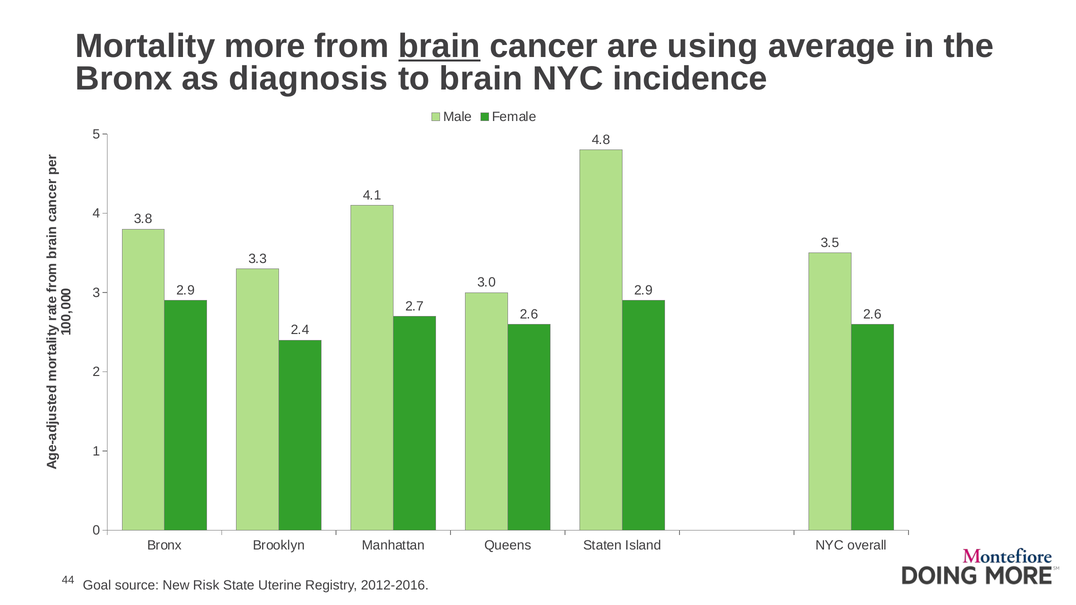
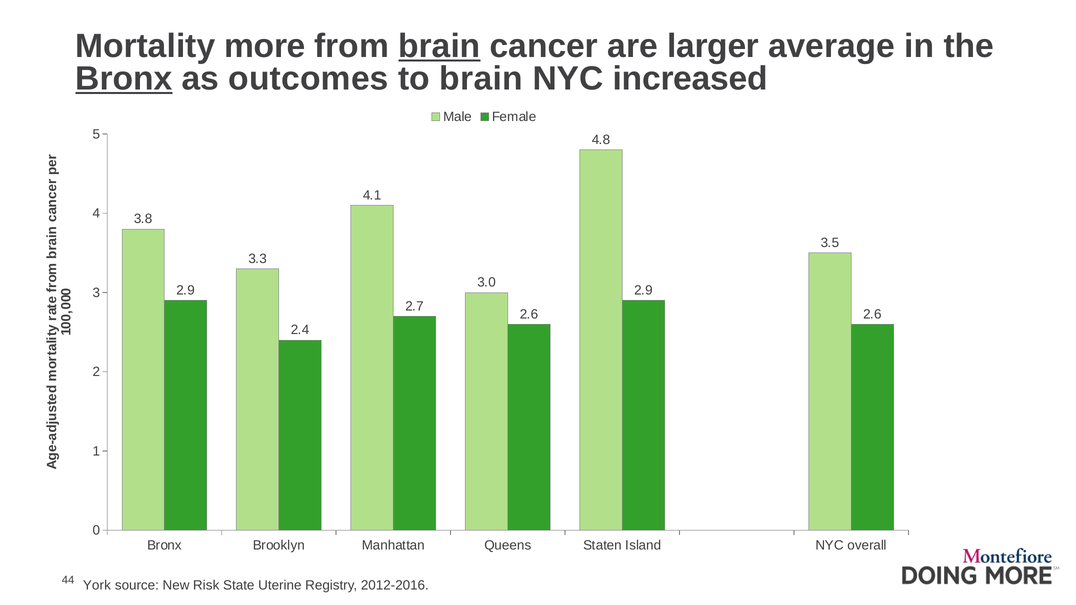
using: using -> larger (713, 46)
Bronx underline: none -> present (124, 79)
diagnosis: diagnosis -> outcomes (309, 79)
incidence: incidence -> increased (690, 79)
Goal: Goal -> York (97, 586)
